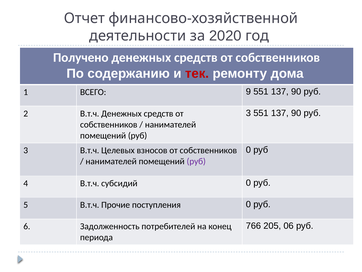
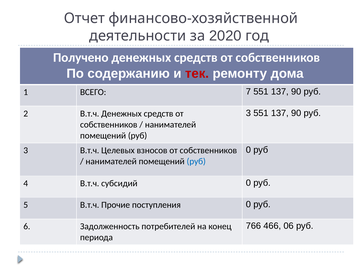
9: 9 -> 7 (248, 91)
руб colour: purple -> blue (196, 161)
205: 205 -> 466 (272, 226)
